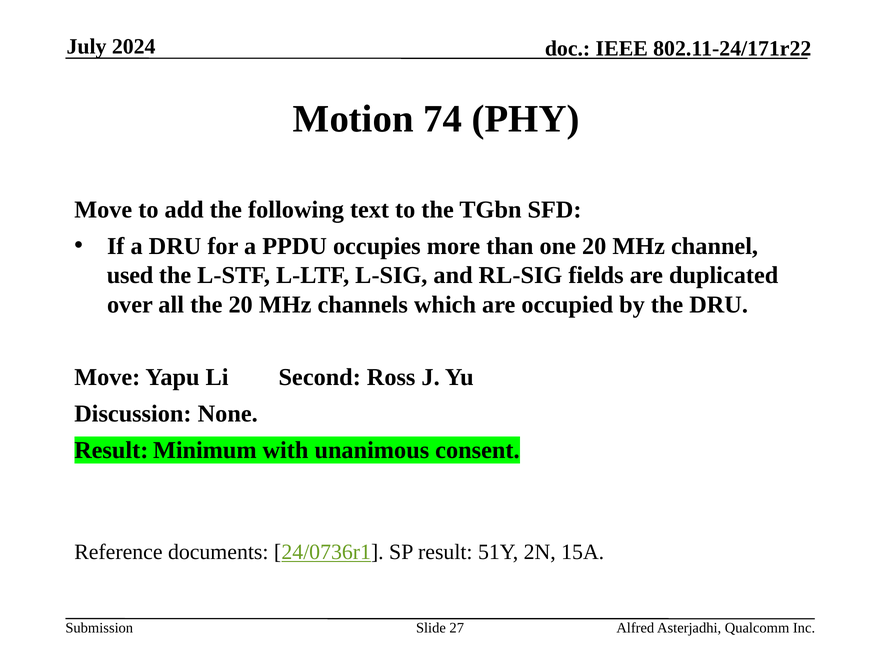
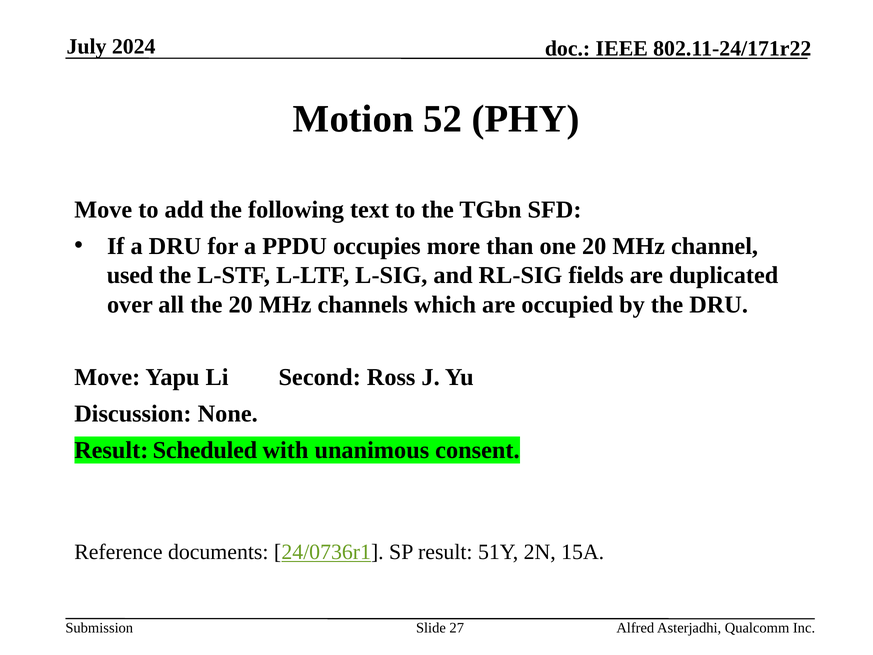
74: 74 -> 52 (443, 119)
Minimum: Minimum -> Scheduled (205, 450)
